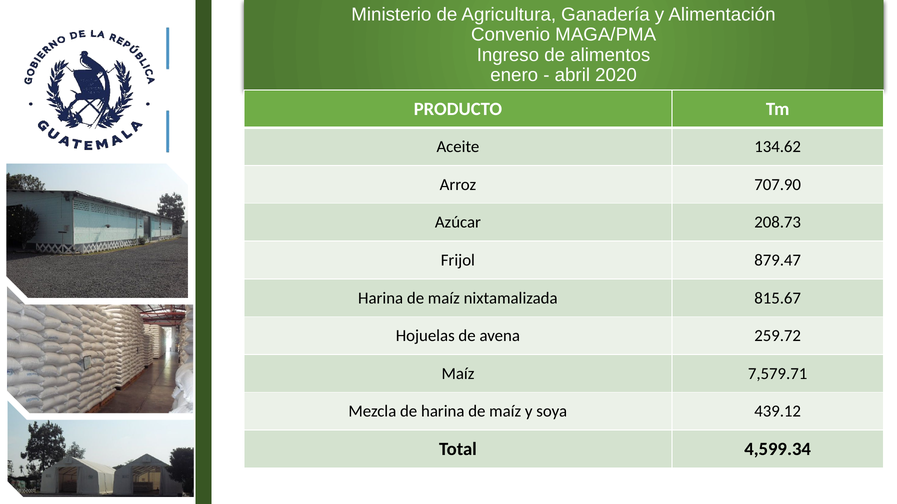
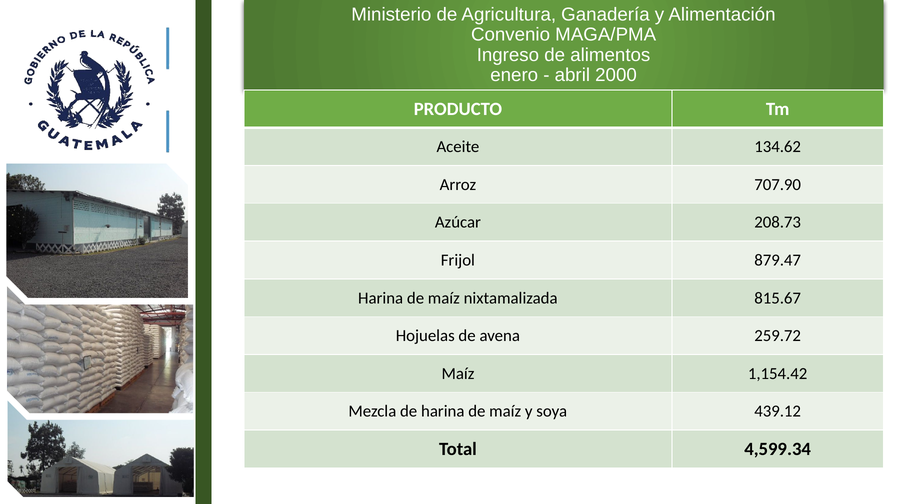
2020: 2020 -> 2000 (616, 75)
7,579.71: 7,579.71 -> 1,154.42 (778, 374)
